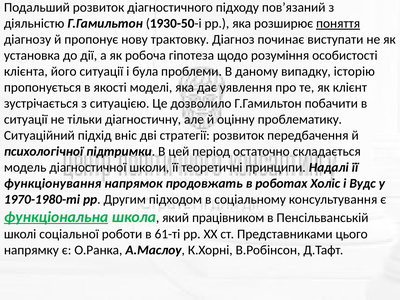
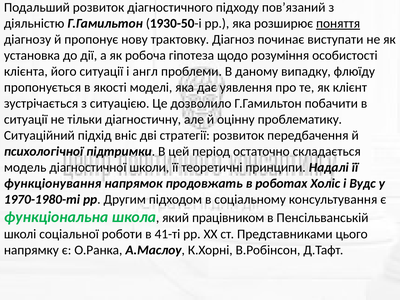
була: була -> англ (145, 71)
історію: історію -> флюїду (354, 71)
функціональна underline: present -> none (56, 217)
61-ті: 61-ті -> 41-ті (167, 234)
